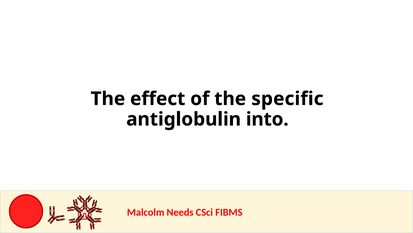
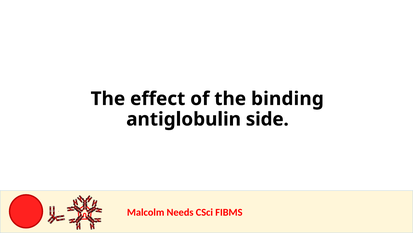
specific: specific -> binding (287, 98)
into: into -> side (267, 119)
